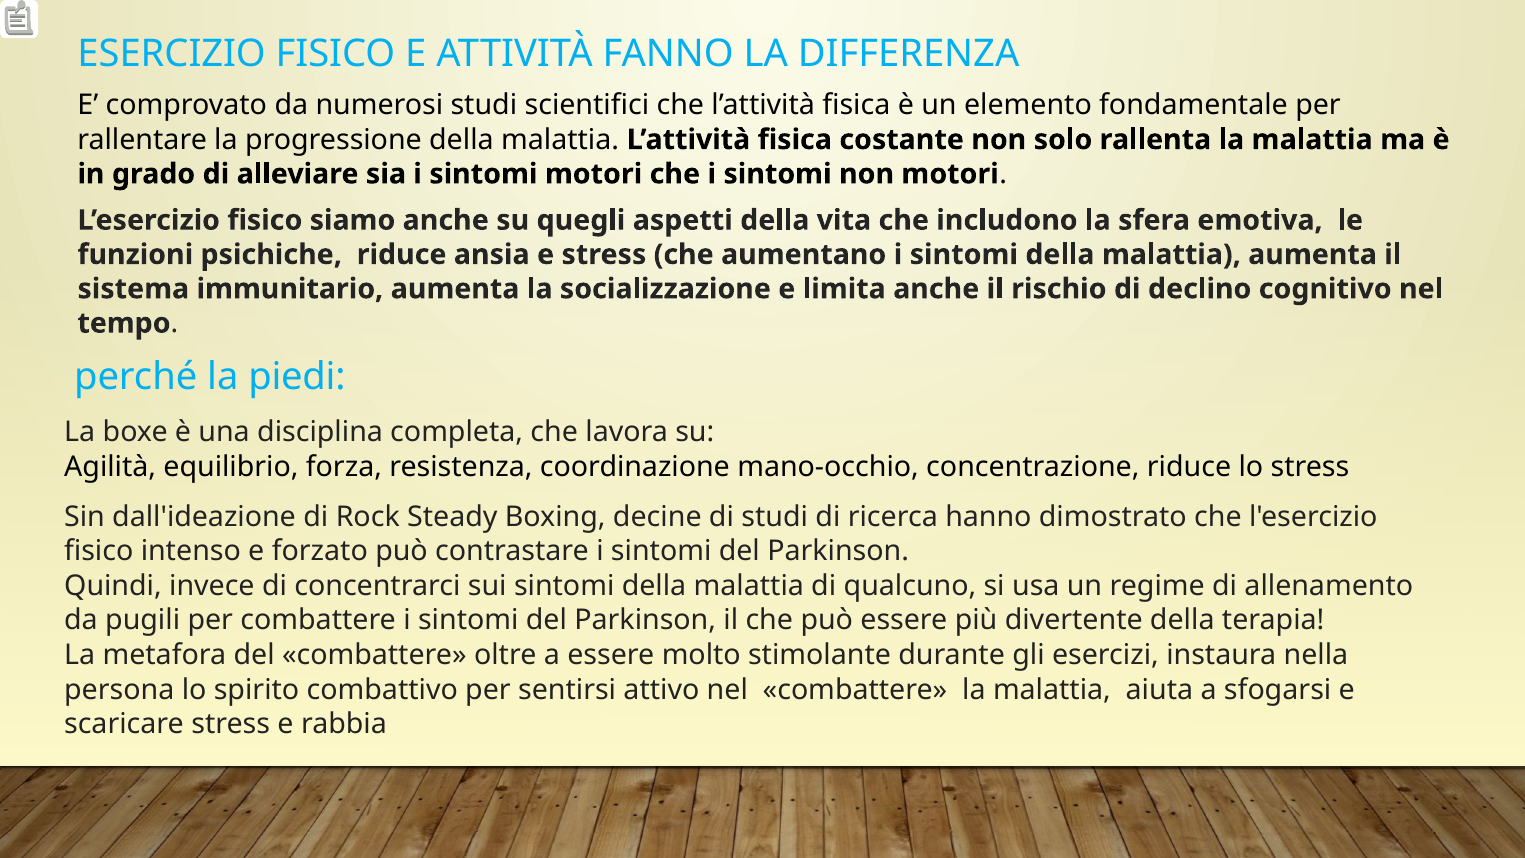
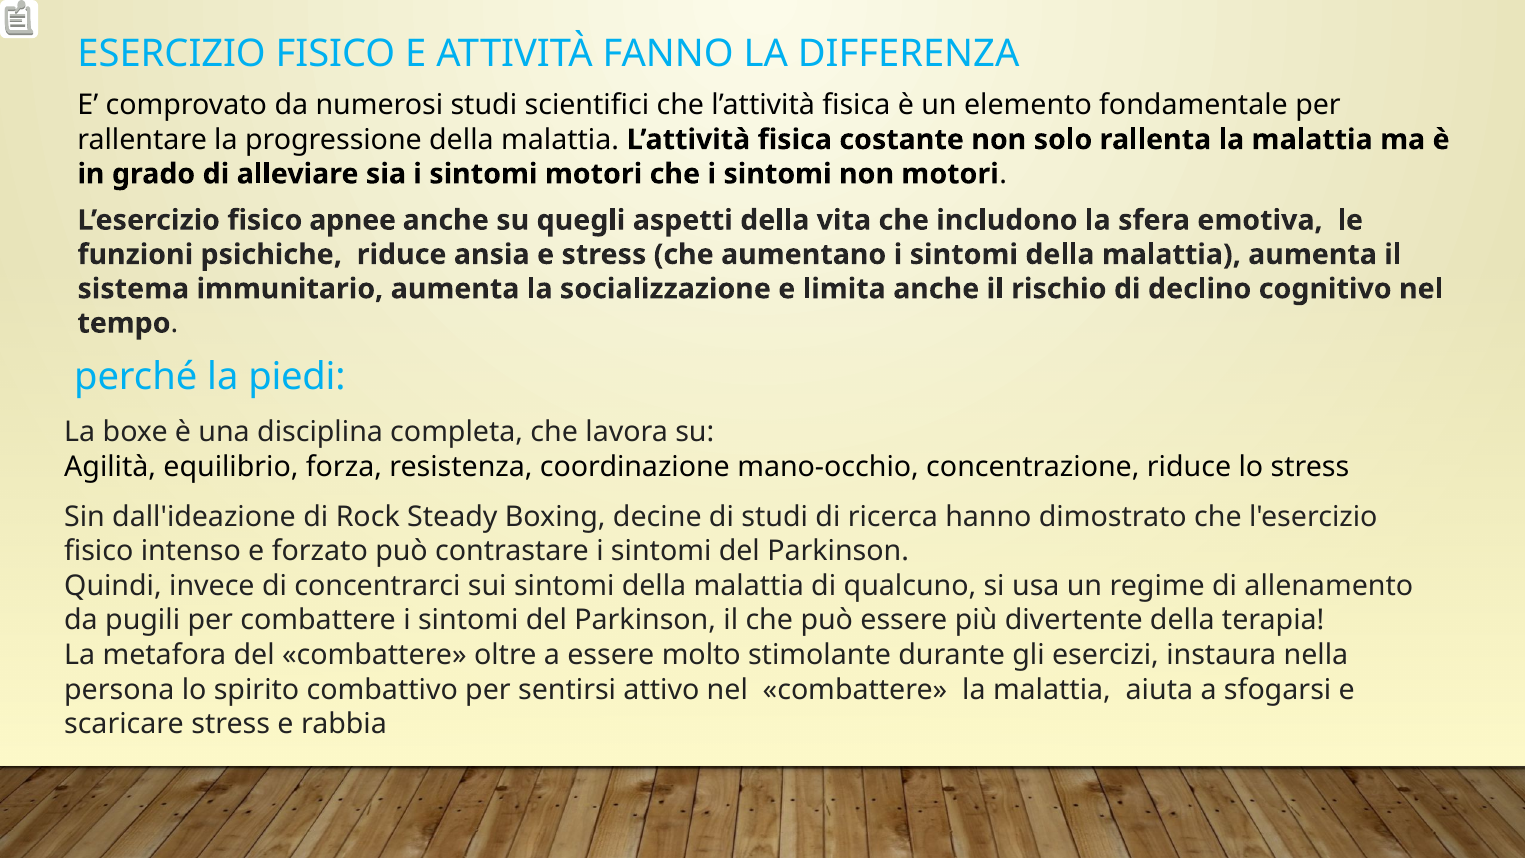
siamo: siamo -> apnee (353, 220)
